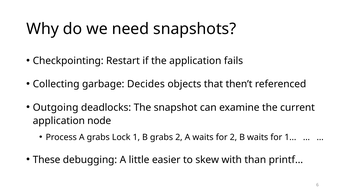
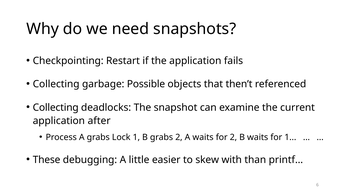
Decides: Decides -> Possible (146, 84)
Outgoing: Outgoing -> Collecting (56, 108)
node: node -> after (99, 121)
